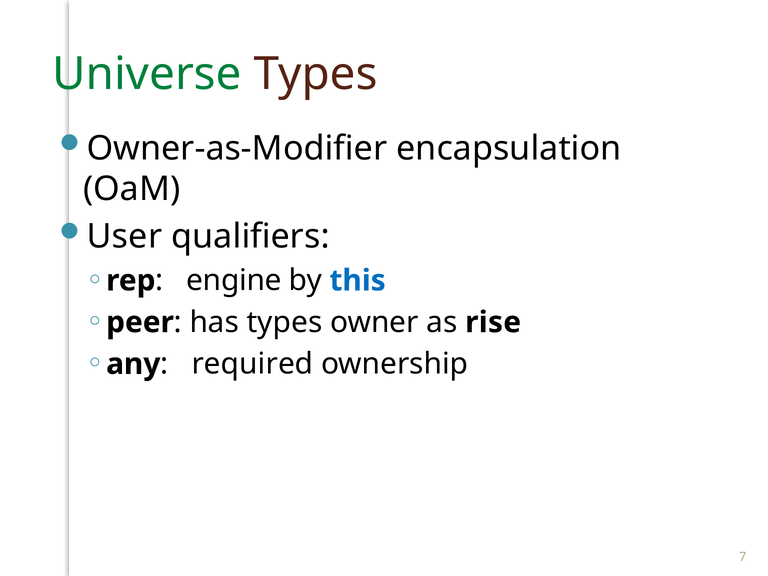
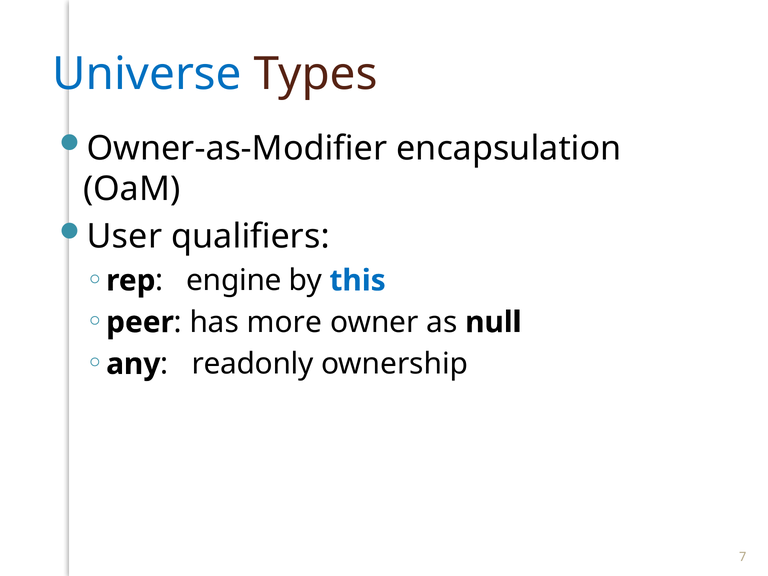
Universe colour: green -> blue (147, 74)
has types: types -> more (284, 322)
rise: rise -> null (493, 322)
required: required -> readonly (253, 364)
